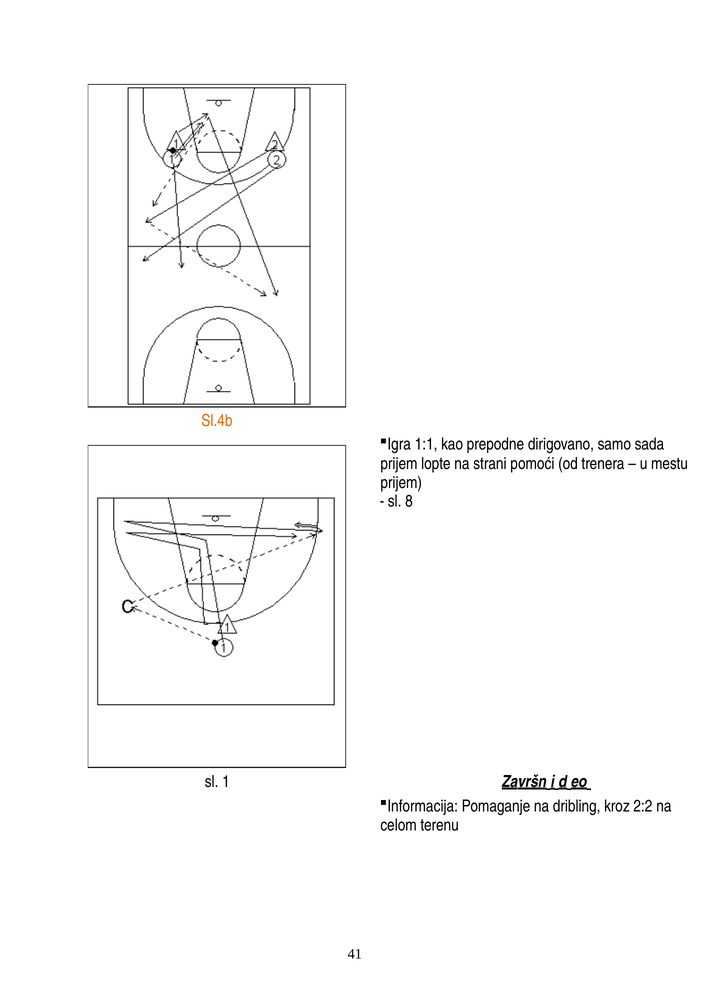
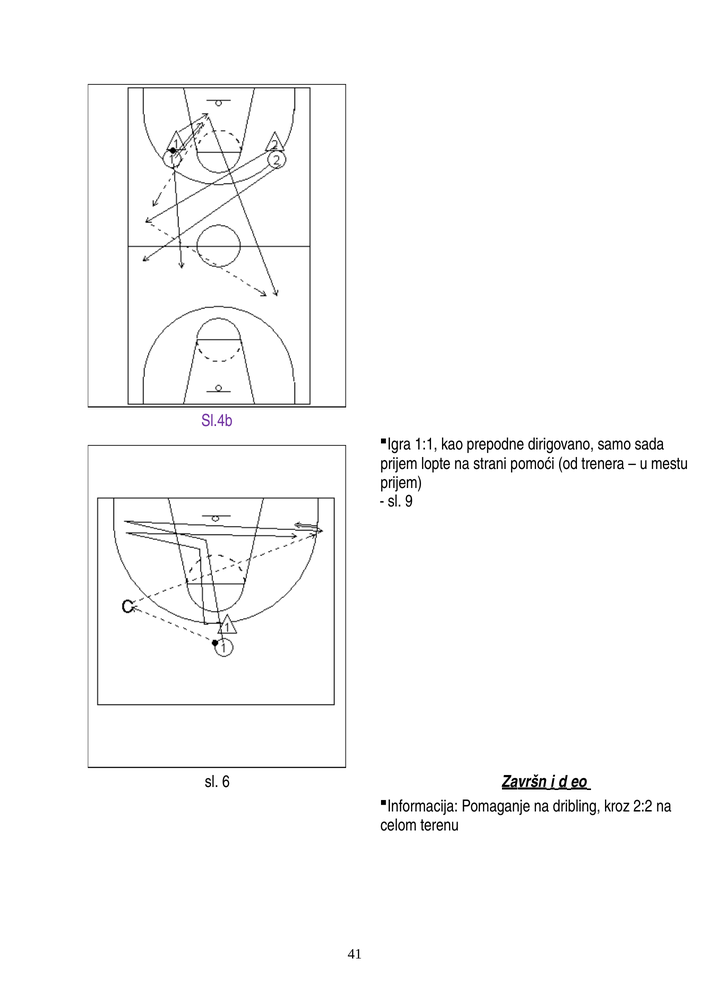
Sl.4b colour: orange -> purple (217, 421)
8: 8 -> 9 (409, 501)
1: 1 -> 6 (226, 781)
